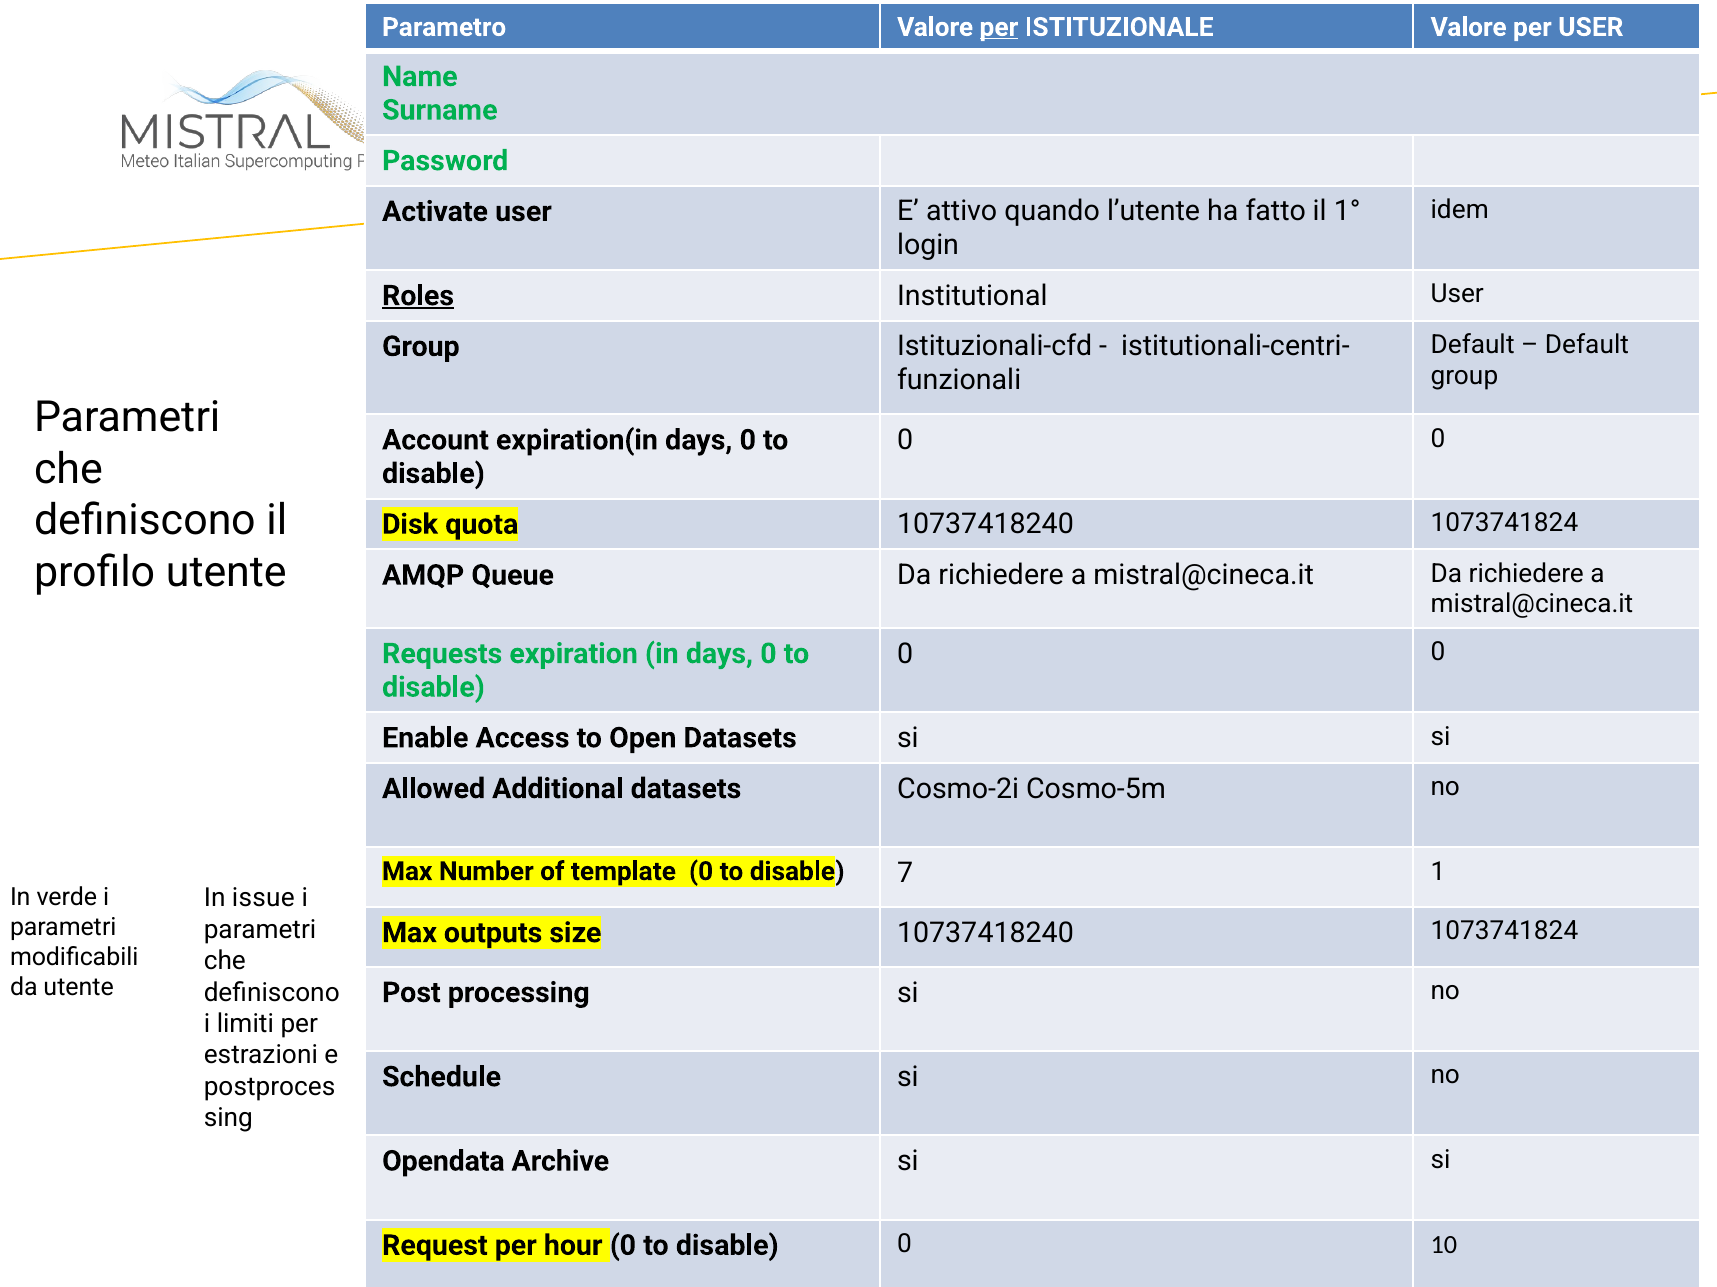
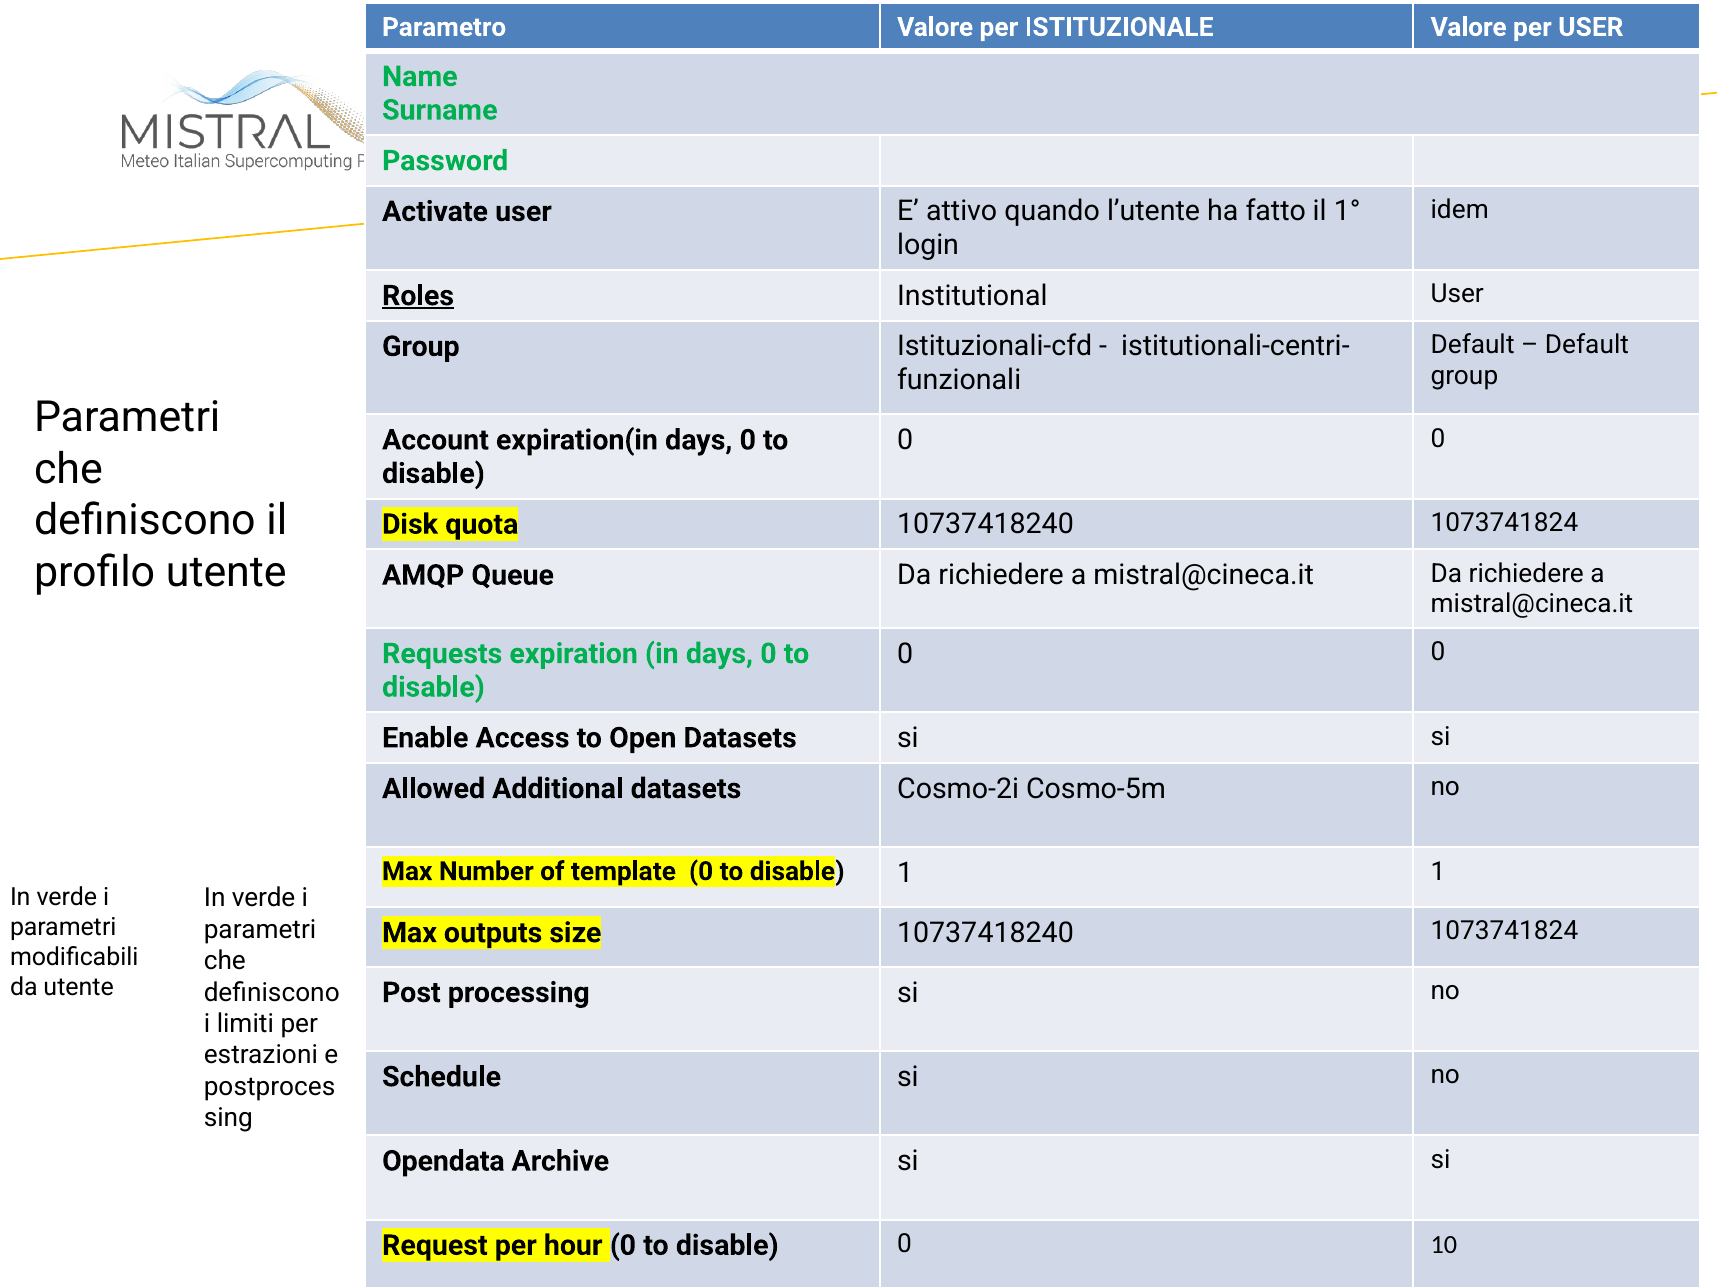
per underline: present -> none (999, 27)
disable 7: 7 -> 1 (905, 873)
issue: issue -> verde (264, 898)
